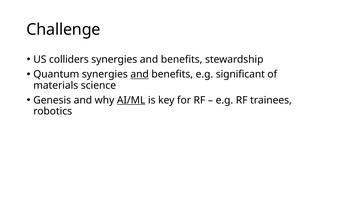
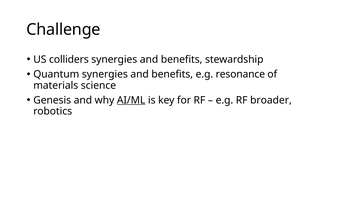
and underline: present -> none (140, 74)
significant: significant -> resonance (240, 74)
trainees: trainees -> broader (271, 100)
